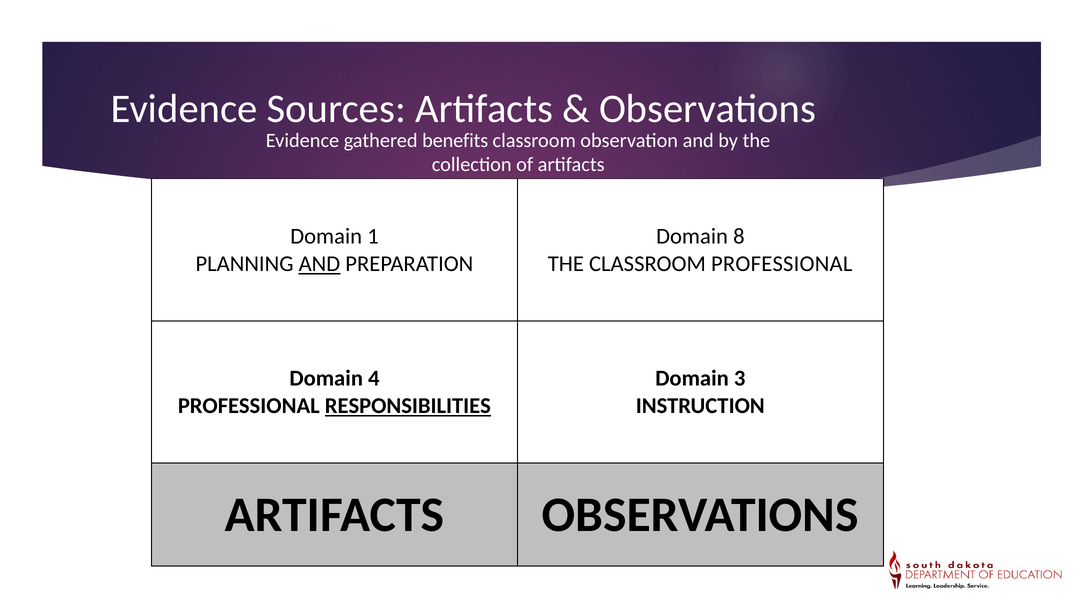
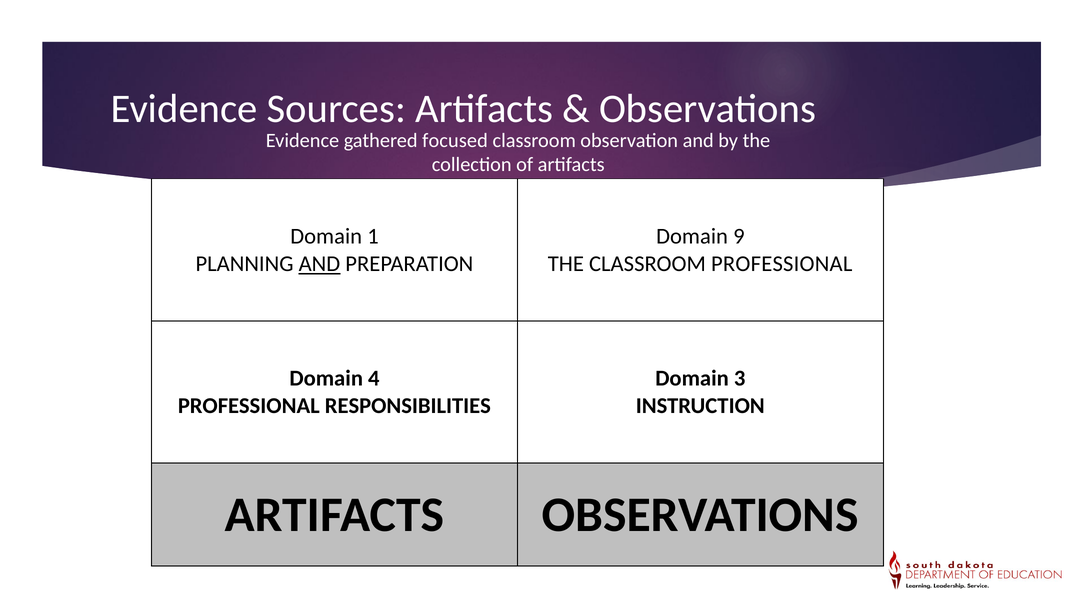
benefits: benefits -> focused (455, 141)
8: 8 -> 9 (739, 237)
RESPONSIBILITIES underline: present -> none (408, 406)
